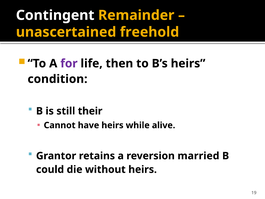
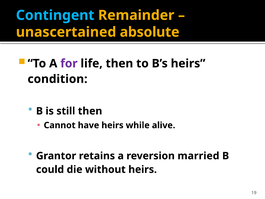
Contingent colour: white -> light blue (55, 15)
freehold: freehold -> absolute (150, 32)
still their: their -> then (90, 111)
